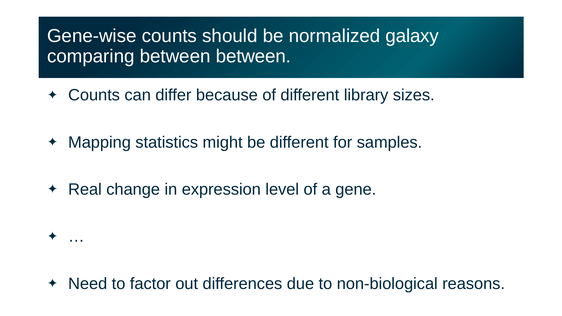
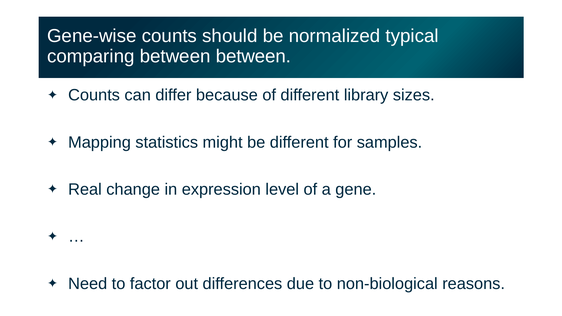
galaxy: galaxy -> typical (412, 36)
